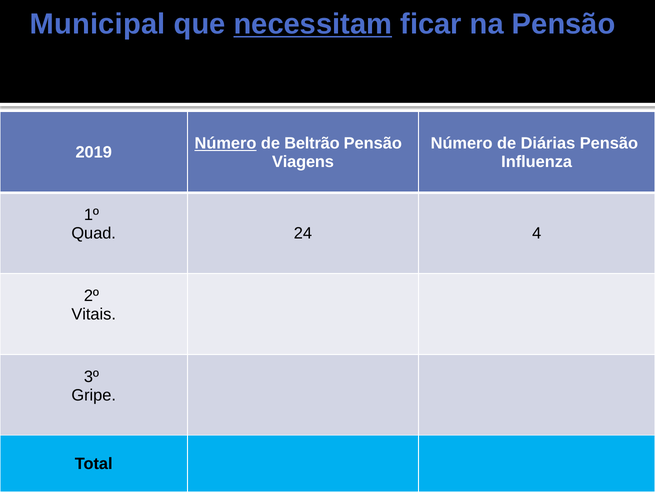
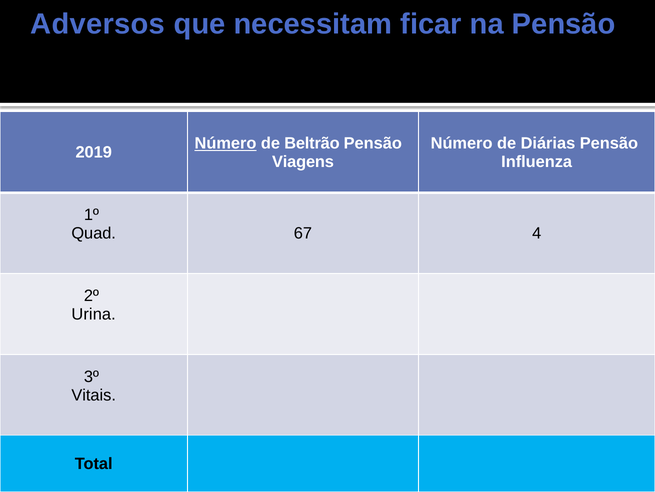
Municipal: Municipal -> Adversos (98, 24)
necessitam underline: present -> none (313, 24)
24: 24 -> 67 (303, 233)
Vitais: Vitais -> Urina (94, 314)
Gripe: Gripe -> Vitais (94, 395)
